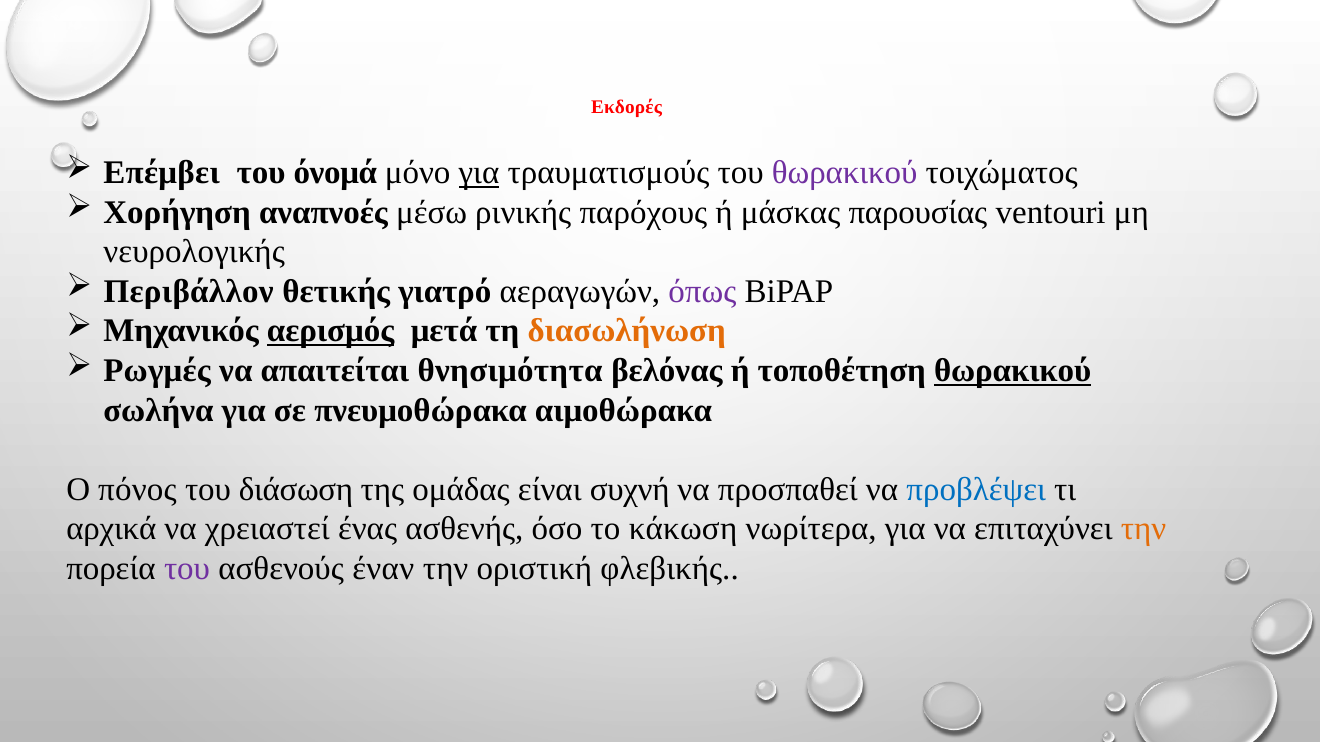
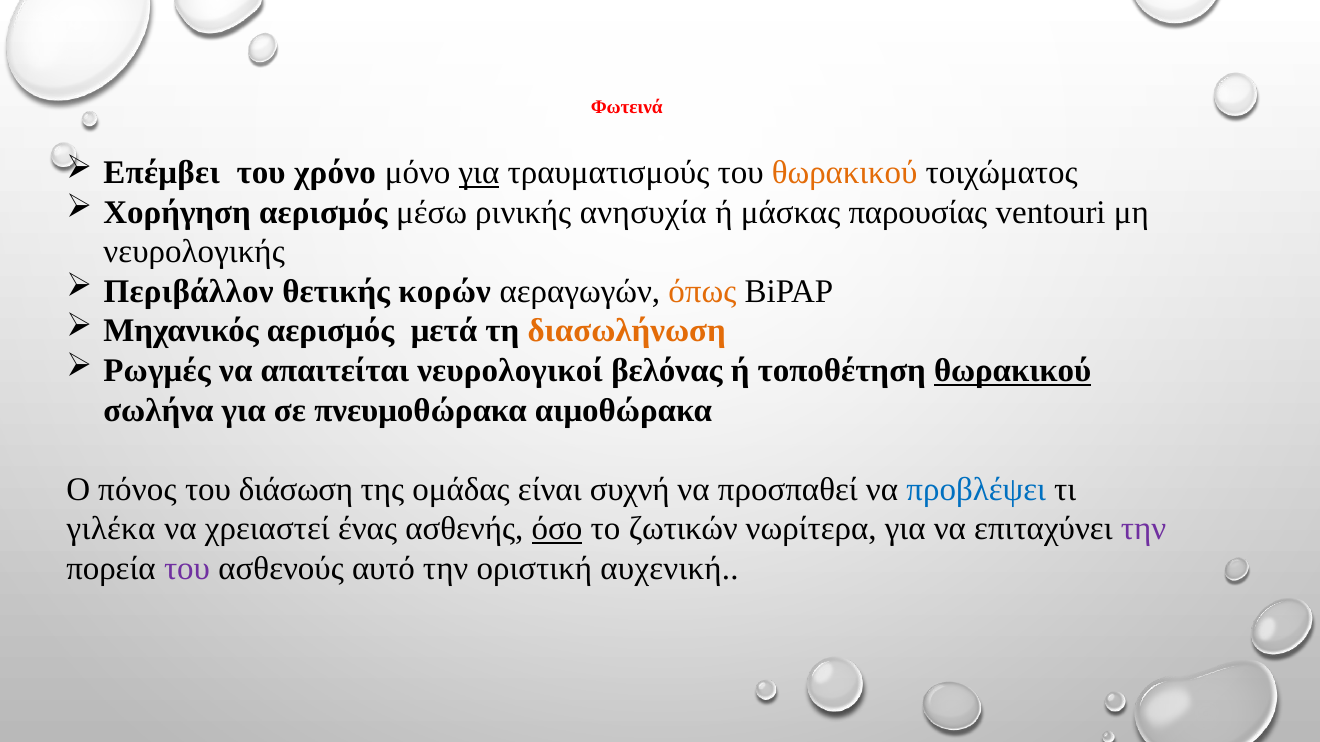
Εκδορές: Εκδορές -> Φωτεινά (627, 107)
όνομά: όνομά -> χρόνο (335, 173)
θωρακικού colour: purple -> orange (845, 173)
Χορήγηση αναπνοές: αναπνοές -> αερισμός (323, 212)
παρόχους: παρόχους -> ανησυχία (643, 212)
γιατρό: γιατρό -> κορών (445, 292)
όπως colour: purple -> orange (702, 292)
αερισμός underline: present -> none (331, 331)
θνησιμότητα: θνησιμότητα -> νευρολογικοί (510, 371)
αρχικά: αρχικά -> γιλέκα (111, 529)
όσο underline: none -> present (557, 529)
κάκωση: κάκωση -> ζωτικών (683, 529)
την colour: orange -> purple (1144, 529)
έναν: έναν -> αυτό (383, 569)
φλεβικής: φλεβικής -> αυχενική (670, 569)
